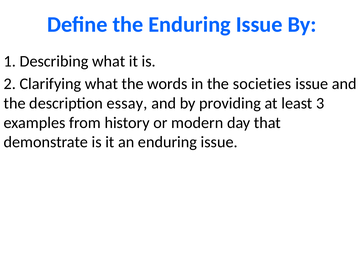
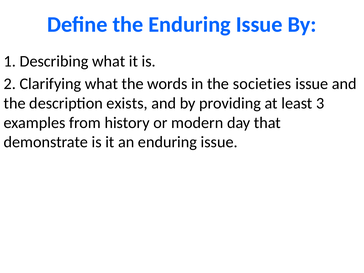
essay: essay -> exists (127, 103)
